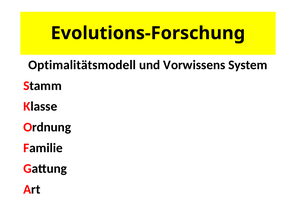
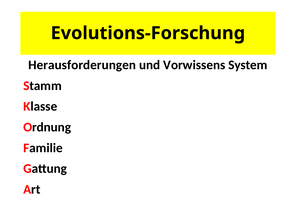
Optimalitätsmodell: Optimalitätsmodell -> Herausforderungen (82, 65)
